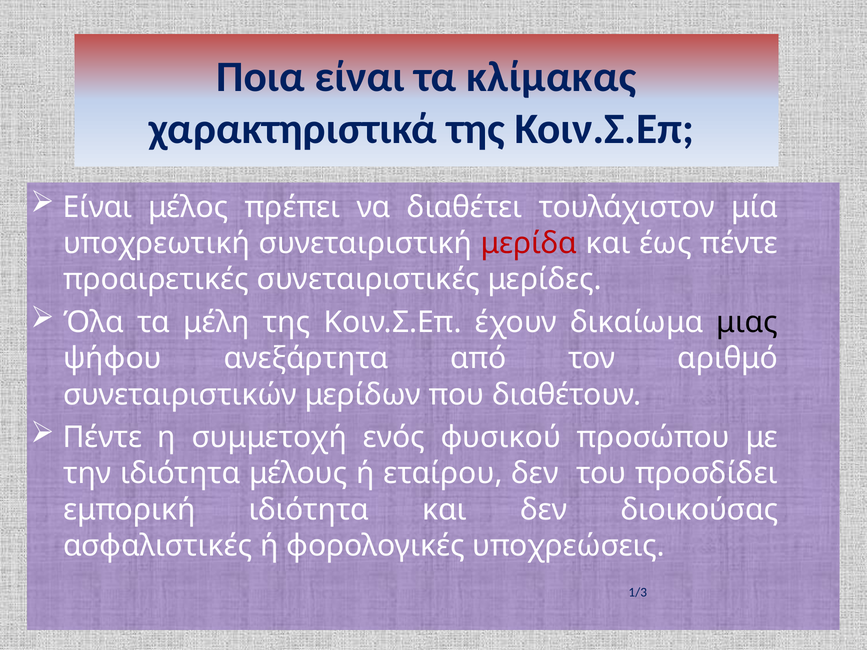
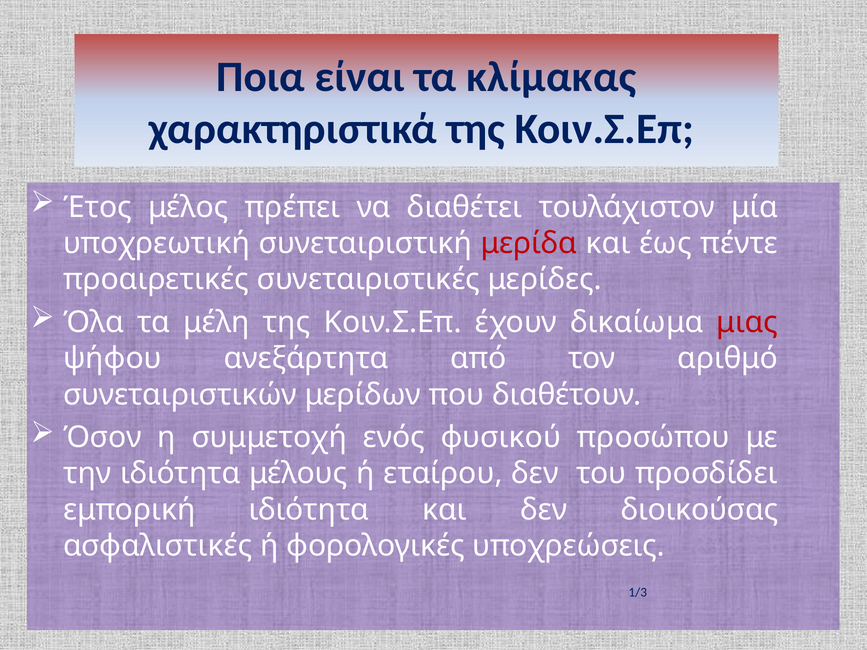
Είναι: Είναι -> Έτος (97, 207)
μιας colour: black -> red (747, 322)
Πέντε: Πέντε -> Όσον (102, 438)
